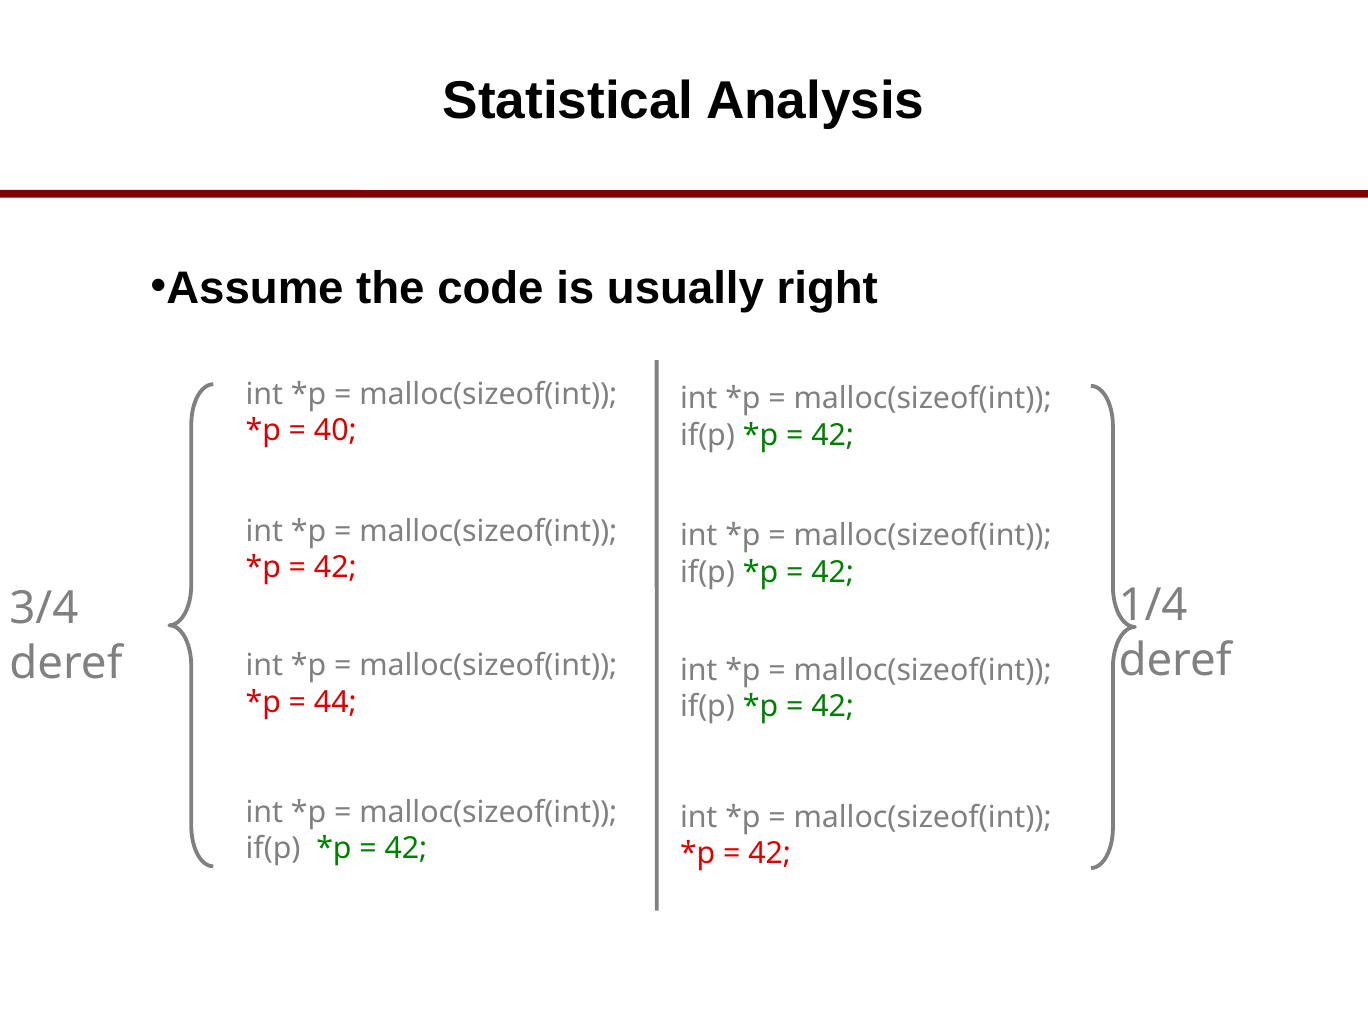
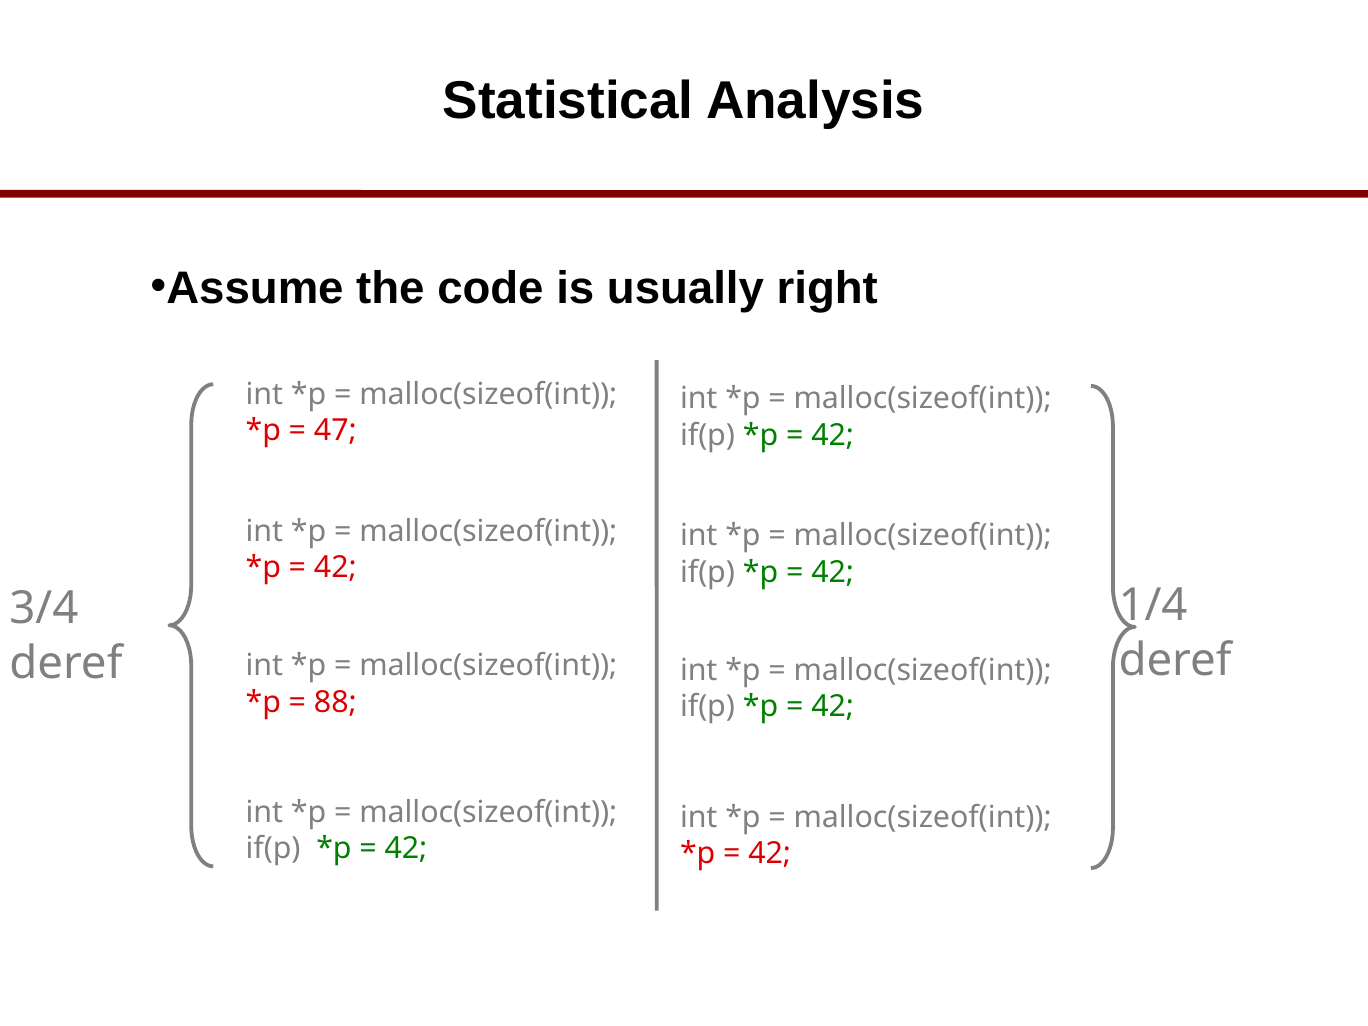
40: 40 -> 47 (335, 431)
44: 44 -> 88 (335, 702)
